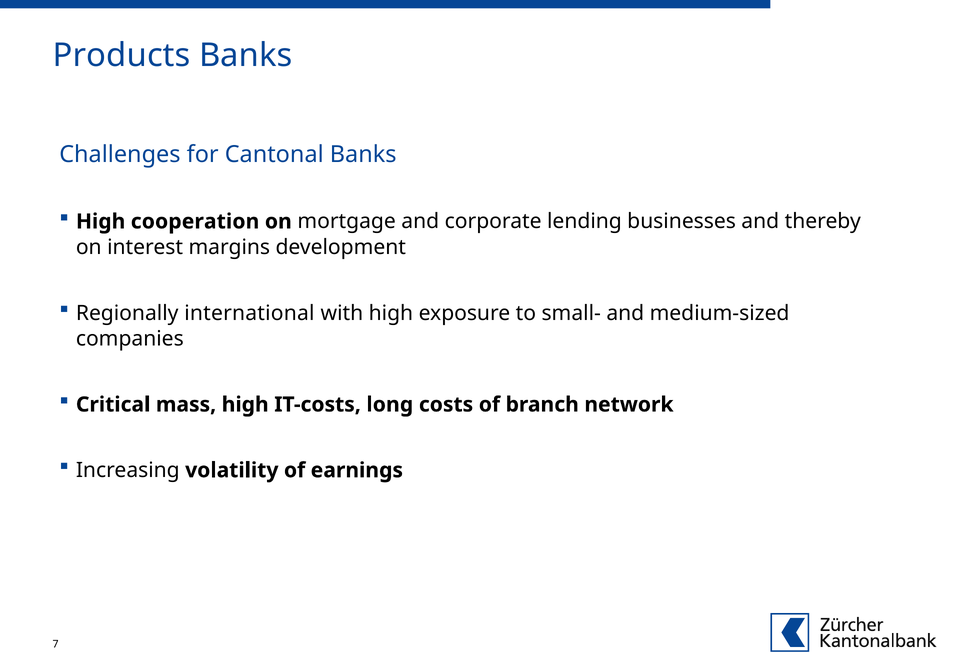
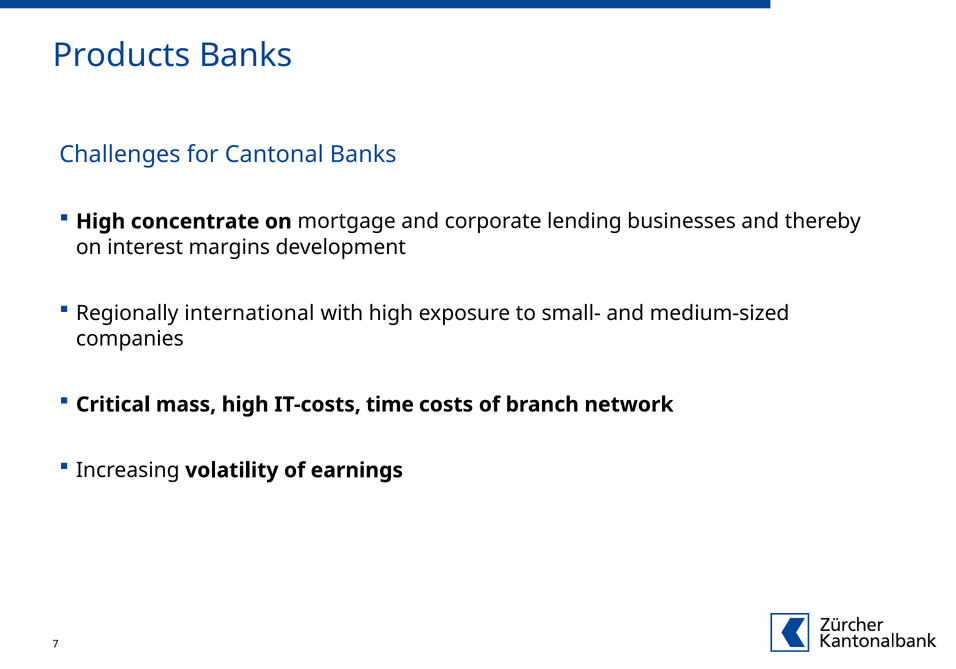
cooperation: cooperation -> concentrate (195, 221)
long: long -> time (390, 404)
